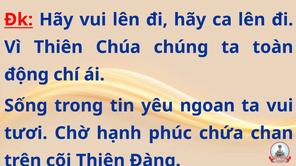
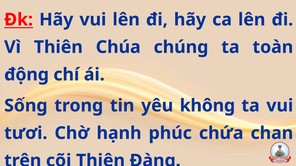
ngoan: ngoan -> không (207, 106)
